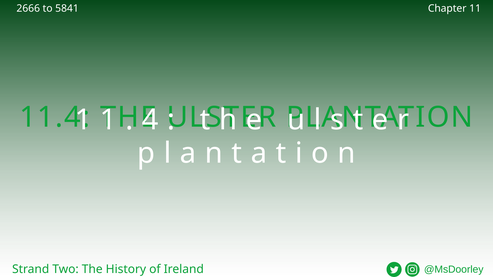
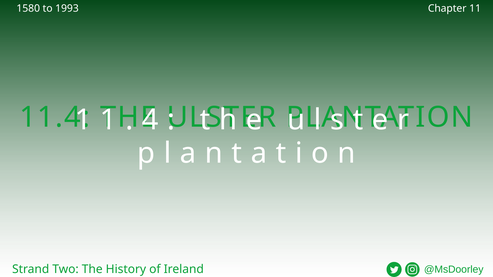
2666: 2666 -> 1580 (28, 9)
5841: 5841 -> 1993 (67, 9)
